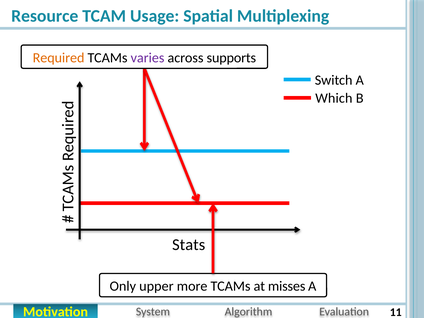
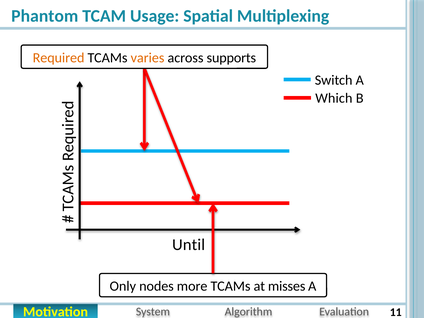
Resource: Resource -> Phantom (45, 16)
varies colour: purple -> orange (148, 58)
Stats: Stats -> Until (189, 245)
upper: upper -> nodes (156, 286)
